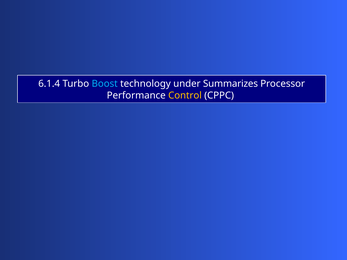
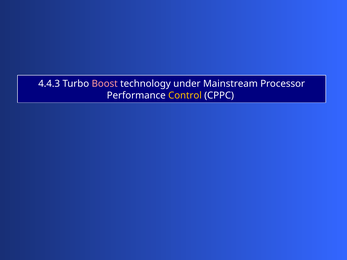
6.1.4: 6.1.4 -> 4.4.3 (49, 84)
Boost colour: light blue -> pink (105, 84)
Summarizes: Summarizes -> Mainstream (230, 84)
